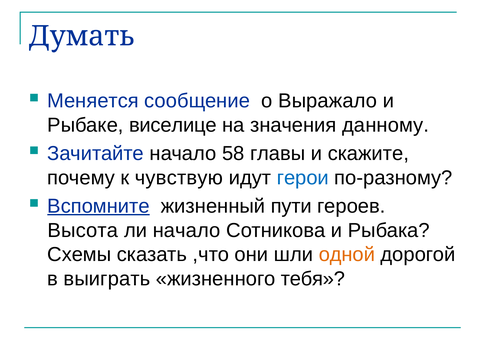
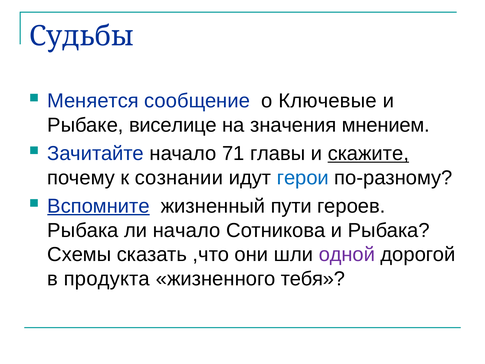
Думать: Думать -> Судьбы (82, 36)
Выражало: Выражало -> Ключевые (328, 101)
данному: данному -> мнением (386, 125)
58: 58 -> 71 (233, 153)
скажите underline: none -> present (368, 153)
чувствую: чувствую -> сознании (179, 178)
Высота: Высота -> Рыбака (83, 230)
одной colour: orange -> purple (347, 254)
выиграть: выиграть -> продукта (107, 279)
